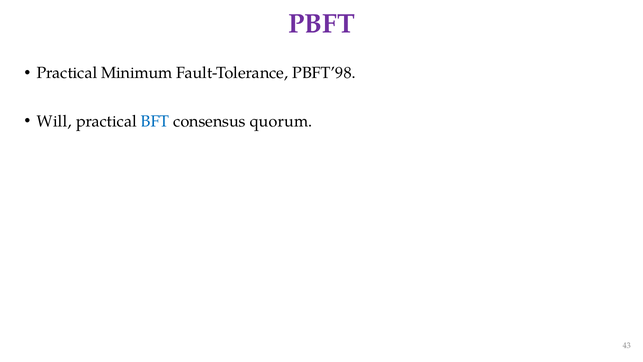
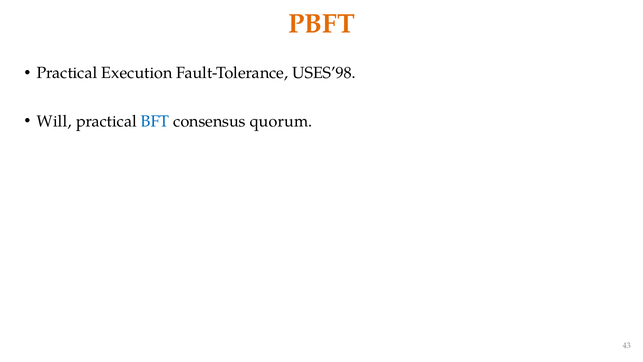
PBFT colour: purple -> orange (322, 24)
Minimum: Minimum -> Execution (137, 73)
PBFT’98: PBFT’98 -> USES’98 (324, 73)
